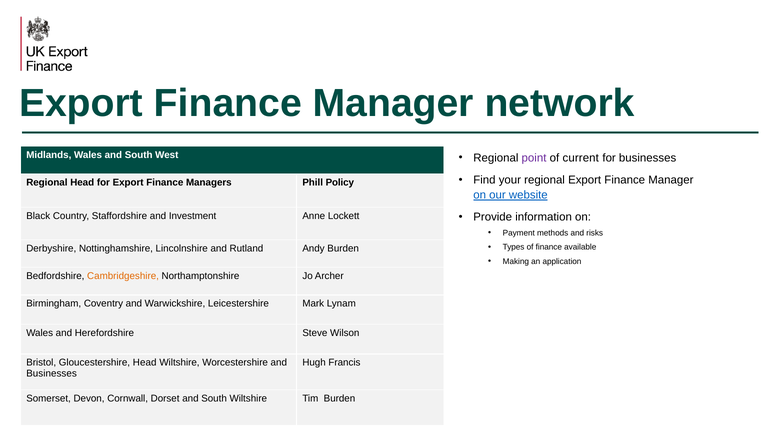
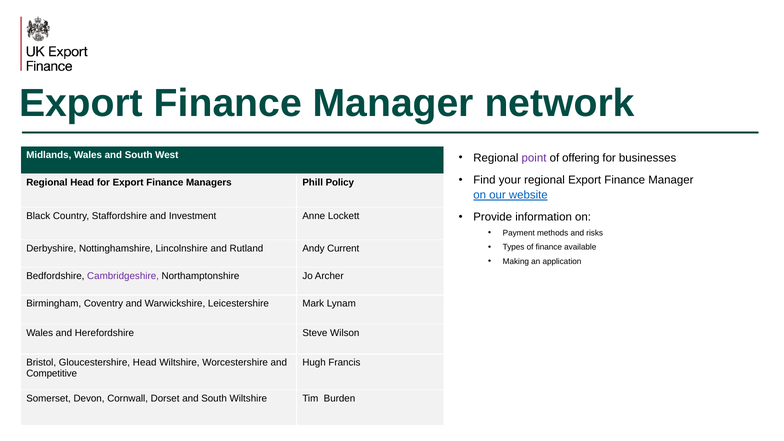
current: current -> offering (581, 158)
Andy Burden: Burden -> Current (343, 248)
Cambridgeshire colour: orange -> purple (123, 276)
Businesses: Businesses -> Competitive (52, 374)
